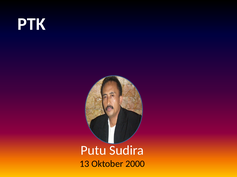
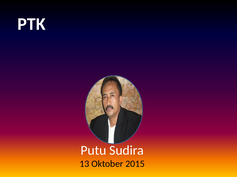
2000: 2000 -> 2015 (135, 164)
